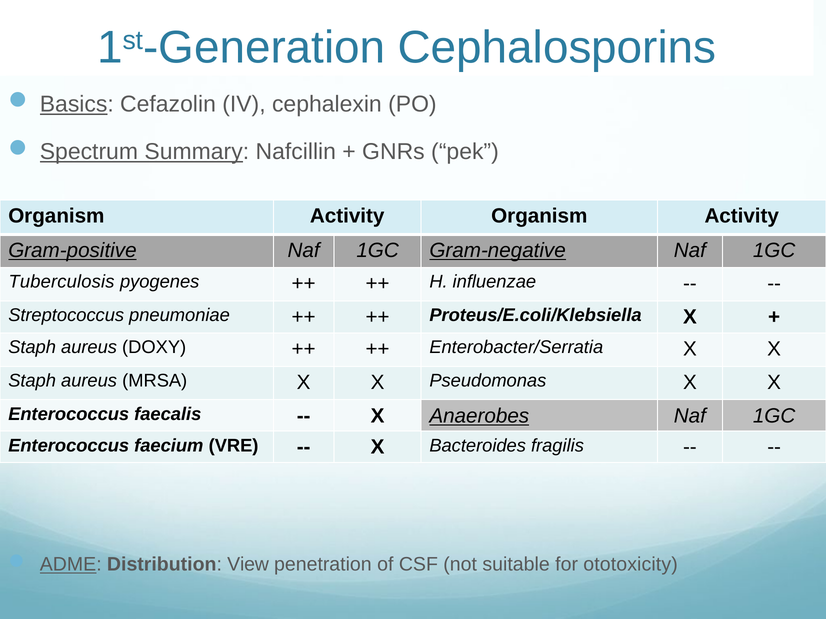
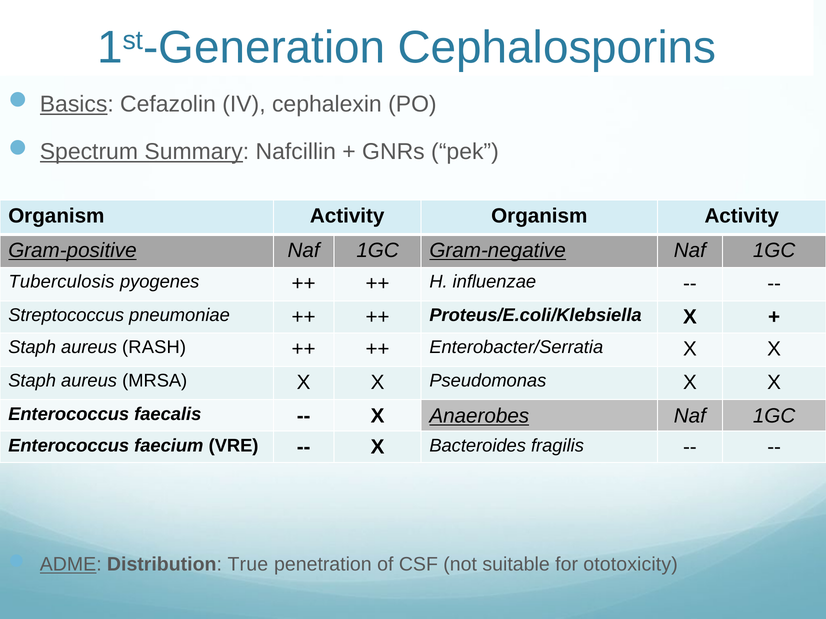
DOXY: DOXY -> RASH (154, 348)
View: View -> True (248, 565)
